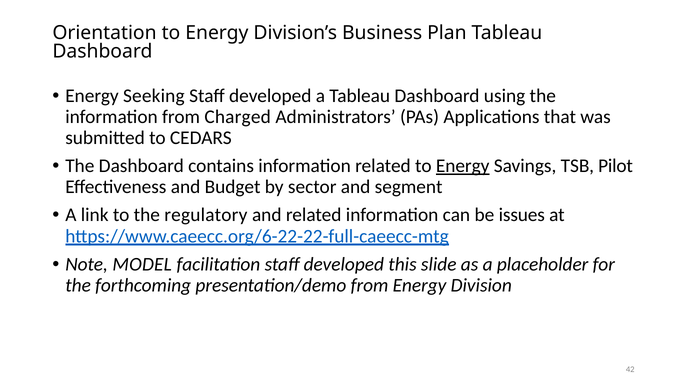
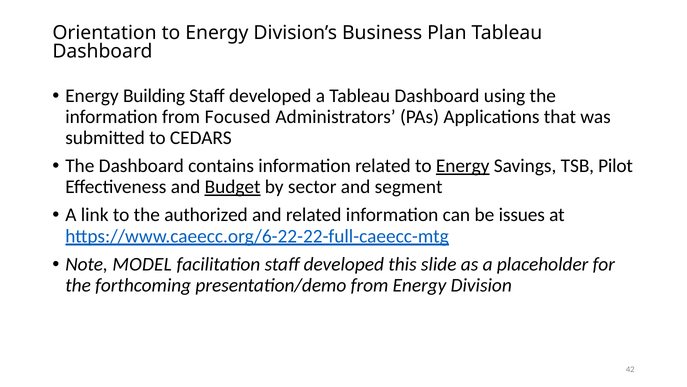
Seeking: Seeking -> Building (154, 96)
Charged: Charged -> Focused (238, 117)
Budget underline: none -> present (233, 187)
regulatory: regulatory -> authorized (206, 215)
